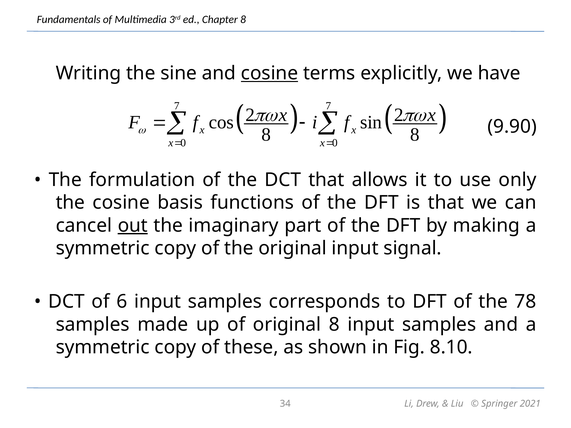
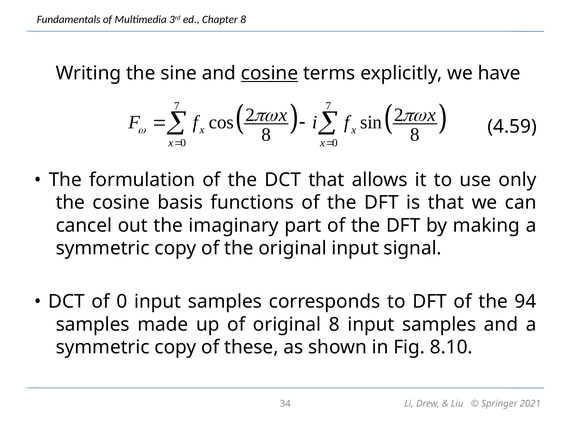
9.90: 9.90 -> 4.59 (512, 127)
out underline: present -> none (133, 226)
of 6: 6 -> 0 (122, 302)
78: 78 -> 94 (526, 302)
